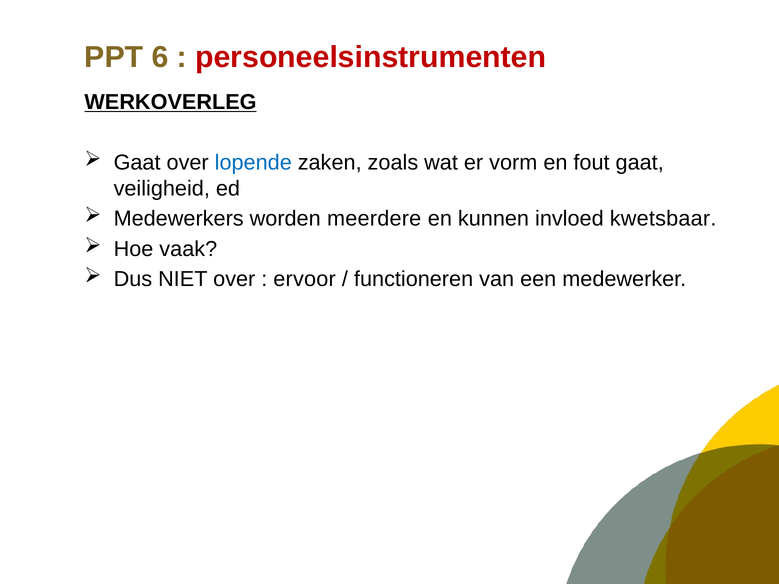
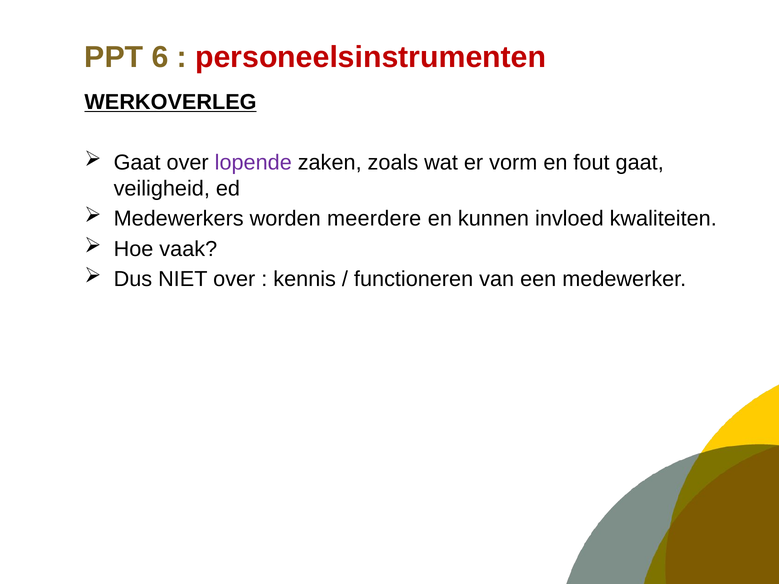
lopende colour: blue -> purple (253, 163)
kwetsbaar: kwetsbaar -> kwaliteiten (663, 219)
ervoor: ervoor -> kennis (305, 279)
